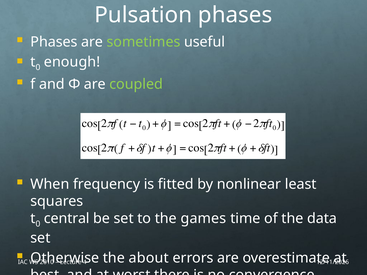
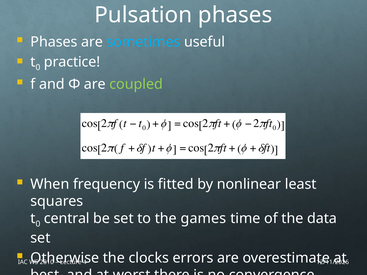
sometimes colour: light green -> light blue (143, 42)
enough: enough -> practice (72, 62)
about: about -> clocks (149, 258)
